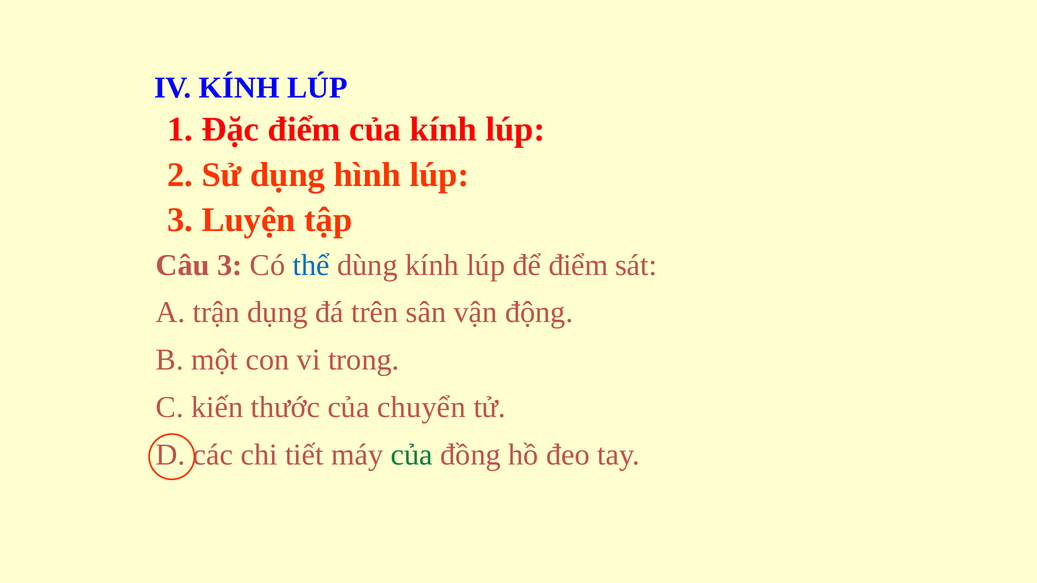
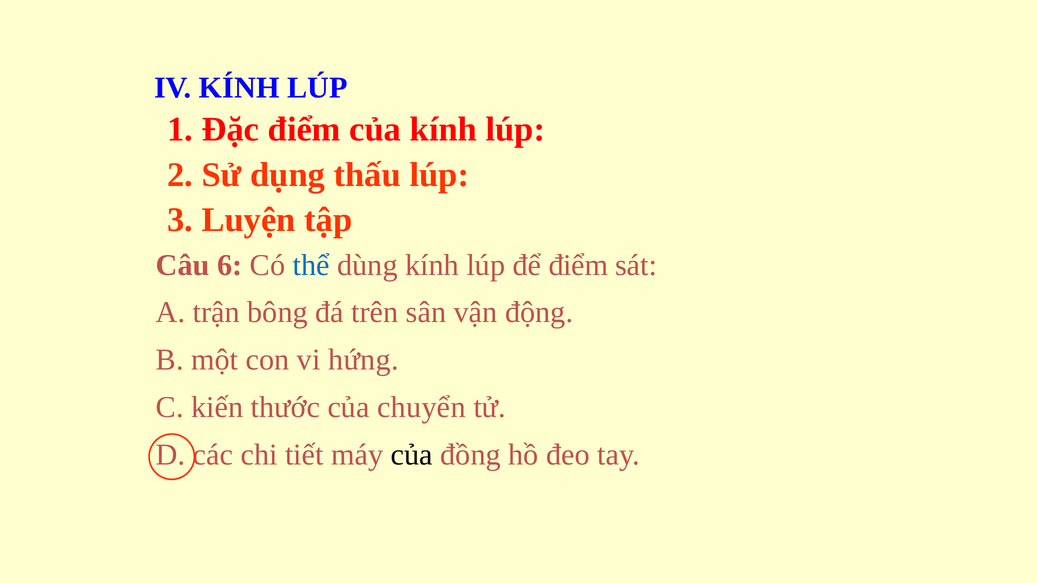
hình: hình -> thấu (367, 175)
Câu 3: 3 -> 6 (230, 265)
trận dụng: dụng -> bông (278, 313)
trong: trong -> hứng (364, 360)
của colour: green -> black (412, 455)
